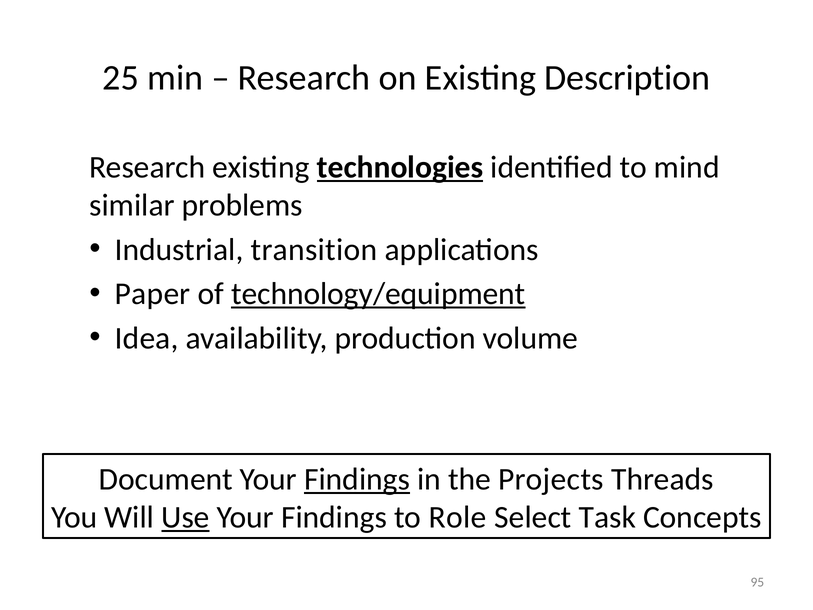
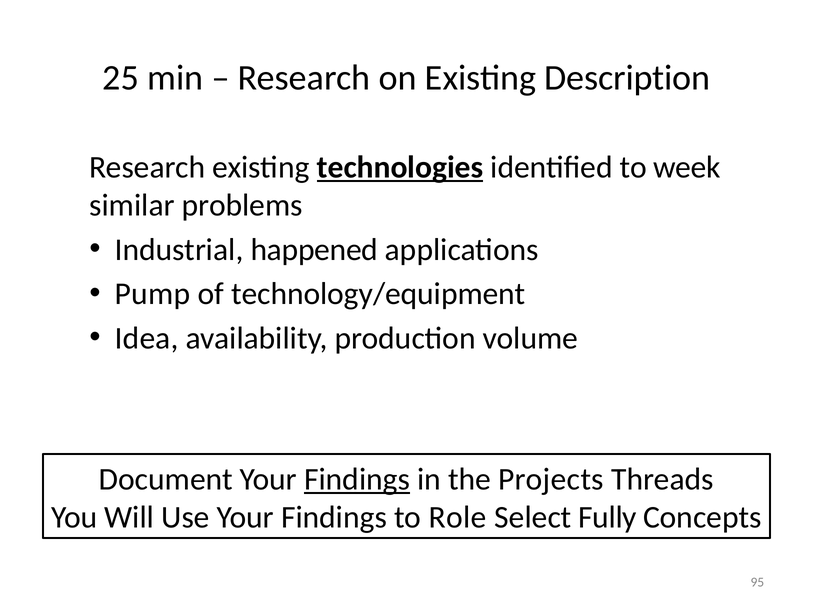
mind: mind -> week (687, 167)
transition: transition -> happened (314, 250)
Paper: Paper -> Pump (153, 294)
technology/equipment underline: present -> none (378, 294)
Use underline: present -> none (185, 517)
Task: Task -> Fully (607, 517)
